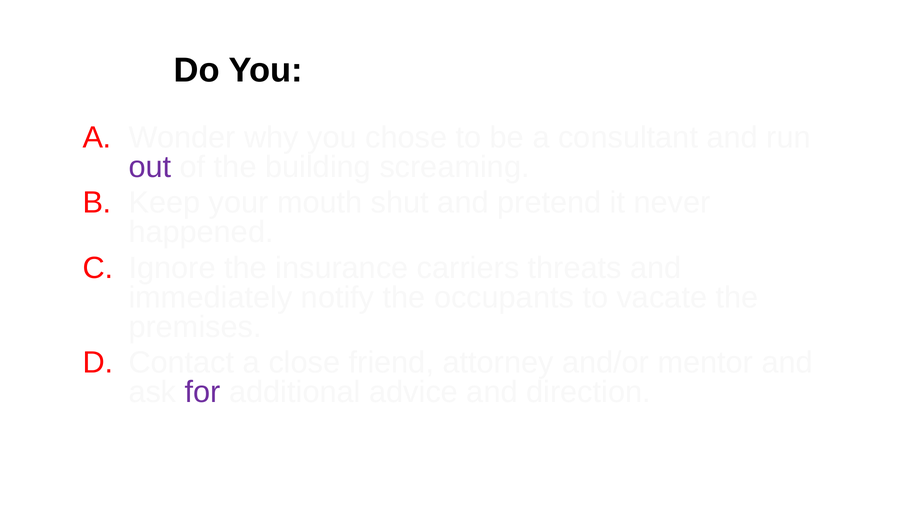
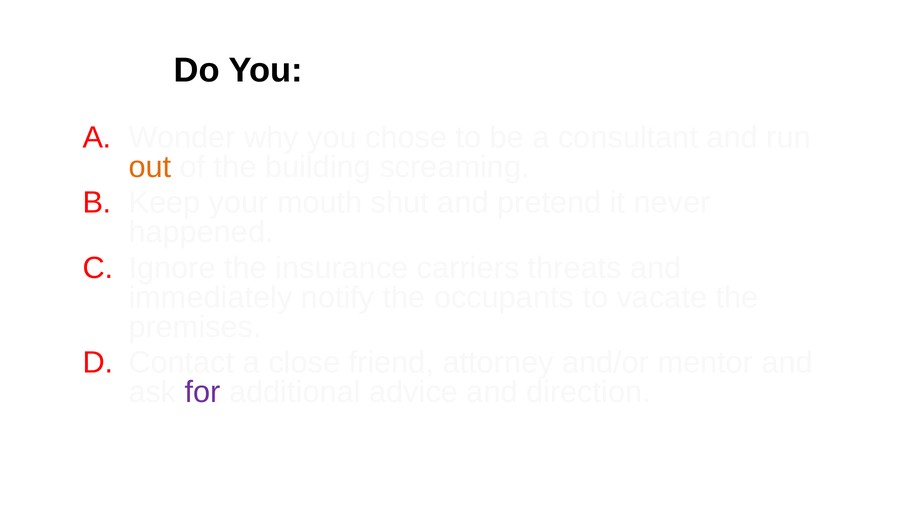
out colour: purple -> orange (150, 167)
